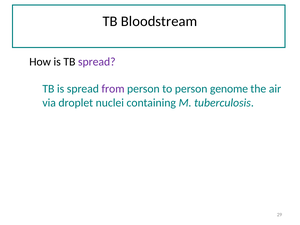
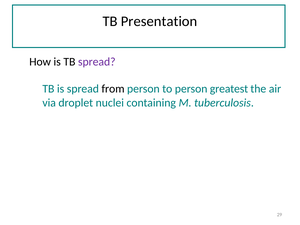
Bloodstream: Bloodstream -> Presentation (159, 21)
from colour: purple -> black (113, 89)
genome: genome -> greatest (229, 89)
